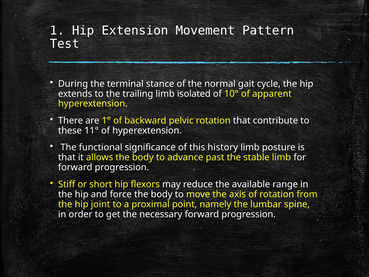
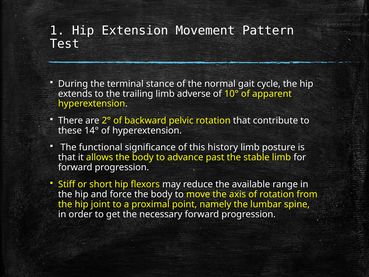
isolated: isolated -> adverse (194, 94)
1°: 1° -> 2° (106, 120)
11°: 11° -> 14° (92, 130)
